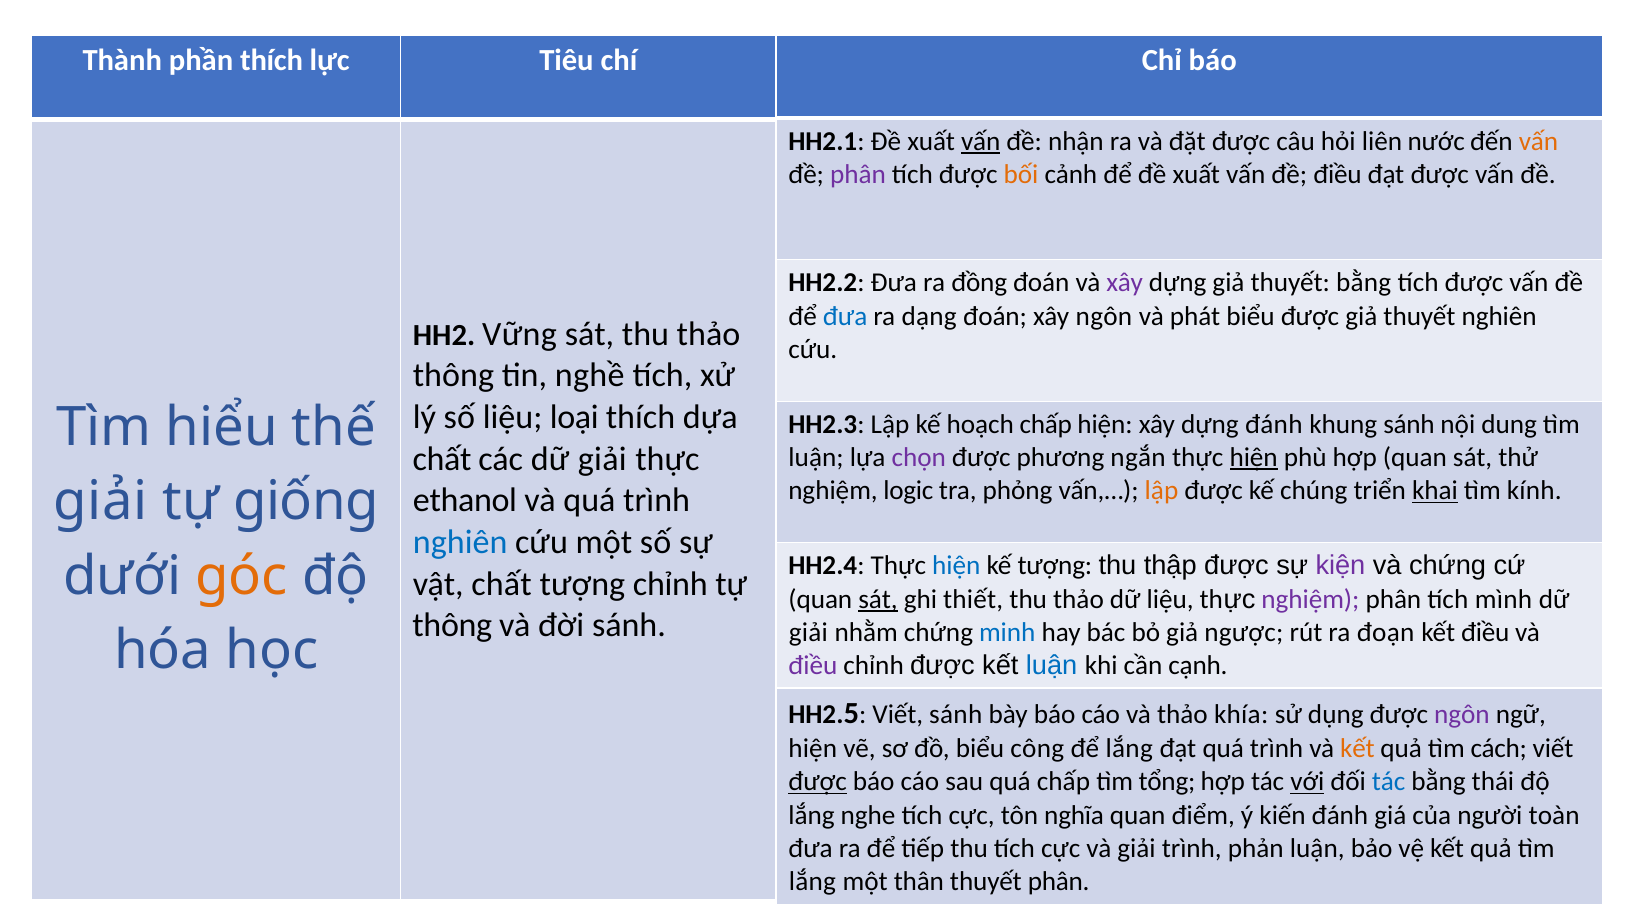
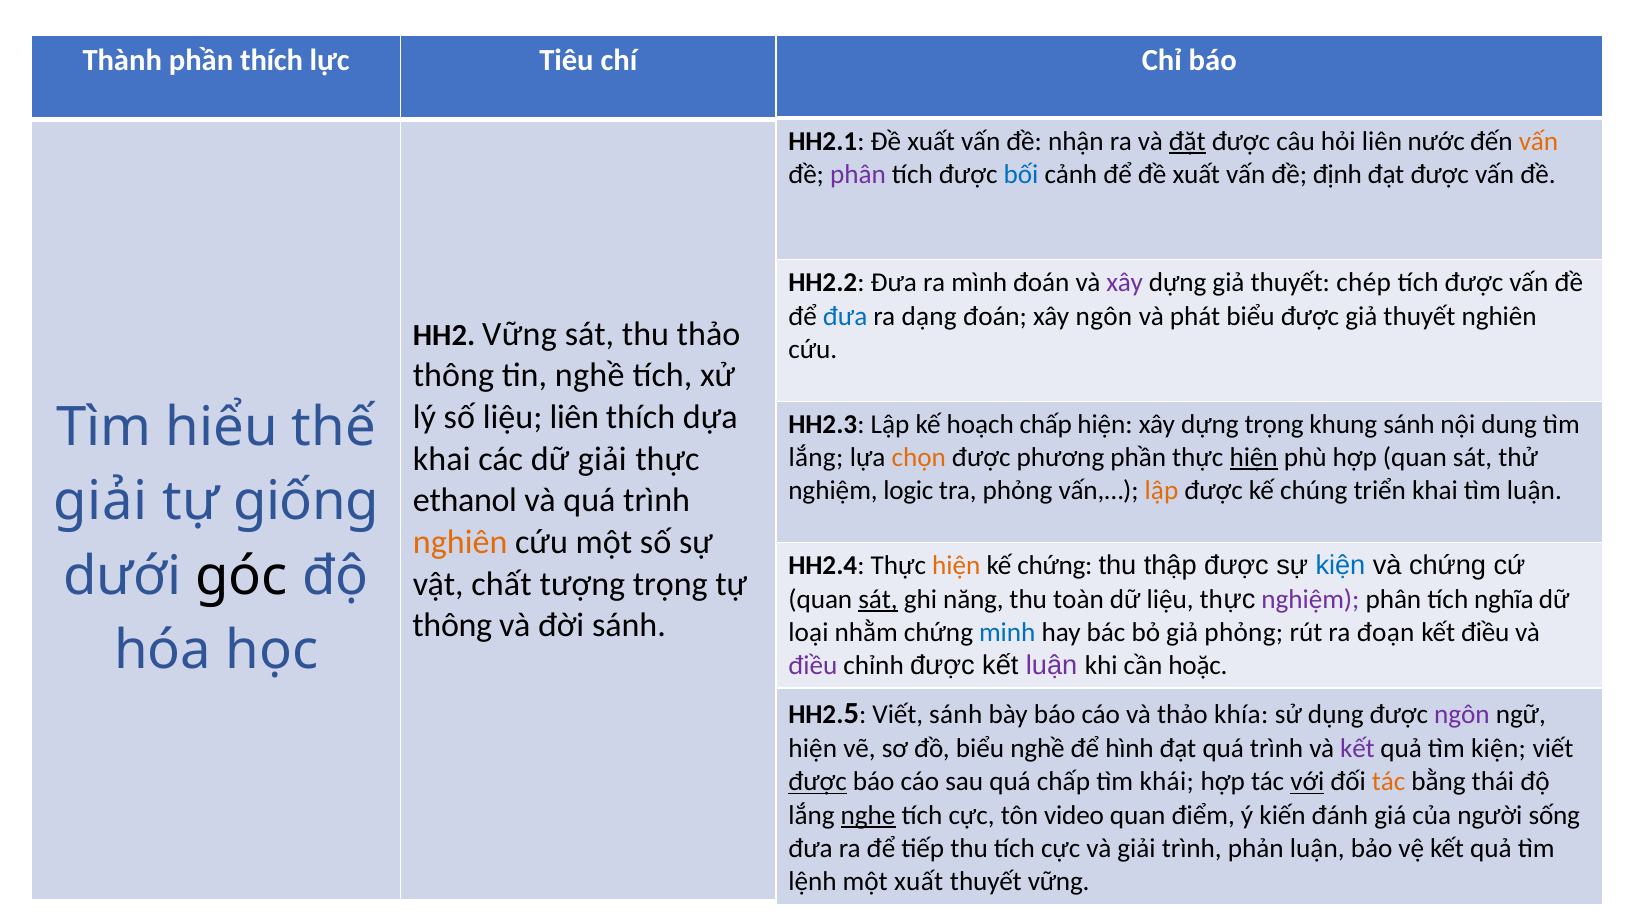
vấn underline: present -> none (981, 141)
đặt underline: none -> present (1187, 141)
bối colour: orange -> blue (1021, 175)
đề điều: điều -> định (1337, 175)
đồng: đồng -> mình (979, 283)
thuyết bằng: bằng -> chép (1364, 283)
liệu loại: loại -> liên (574, 417)
dựng đánh: đánh -> trọng (1274, 424)
chất: chất -> khai (442, 459)
luận: luận -> lắng (816, 458)
chọn colour: purple -> orange (919, 458)
phương ngắn: ngắn -> phần (1138, 458)
khai underline: present -> none (1435, 491)
tìm kính: kính -> luận (1534, 491)
nghiên colour: blue -> orange (460, 542)
hiện colour: blue -> orange (956, 566)
kế tượng: tượng -> chứng (1055, 566)
kiện colour: purple -> blue (1340, 566)
góc colour: orange -> black (242, 576)
tượng chỉnh: chỉnh -> trọng (670, 584)
thiết: thiết -> năng (973, 599)
thảo: thảo -> toàn (1078, 599)
mình: mình -> nghĩa (1504, 599)
giải: giải -> loại (808, 632)
giả ngược: ngược -> phỏng (1244, 632)
luận colour: blue -> purple (1052, 666)
cạnh: cạnh -> hoặc (1198, 666)
biểu công: công -> nghề (1037, 749)
để lắng: lắng -> hình (1129, 749)
kết colour: orange -> purple (1357, 749)
tìm cách: cách -> kiện (1498, 749)
tổng: tổng -> khái (1167, 782)
tác colour: blue -> orange (1389, 782)
nghe underline: none -> present (868, 815)
nghĩa: nghĩa -> video (1074, 815)
toàn: toàn -> sống (1554, 815)
lắng: lắng -> lệnh (813, 882)
một thân: thân -> xuất (919, 882)
thuyết phân: phân -> vững (1059, 882)
